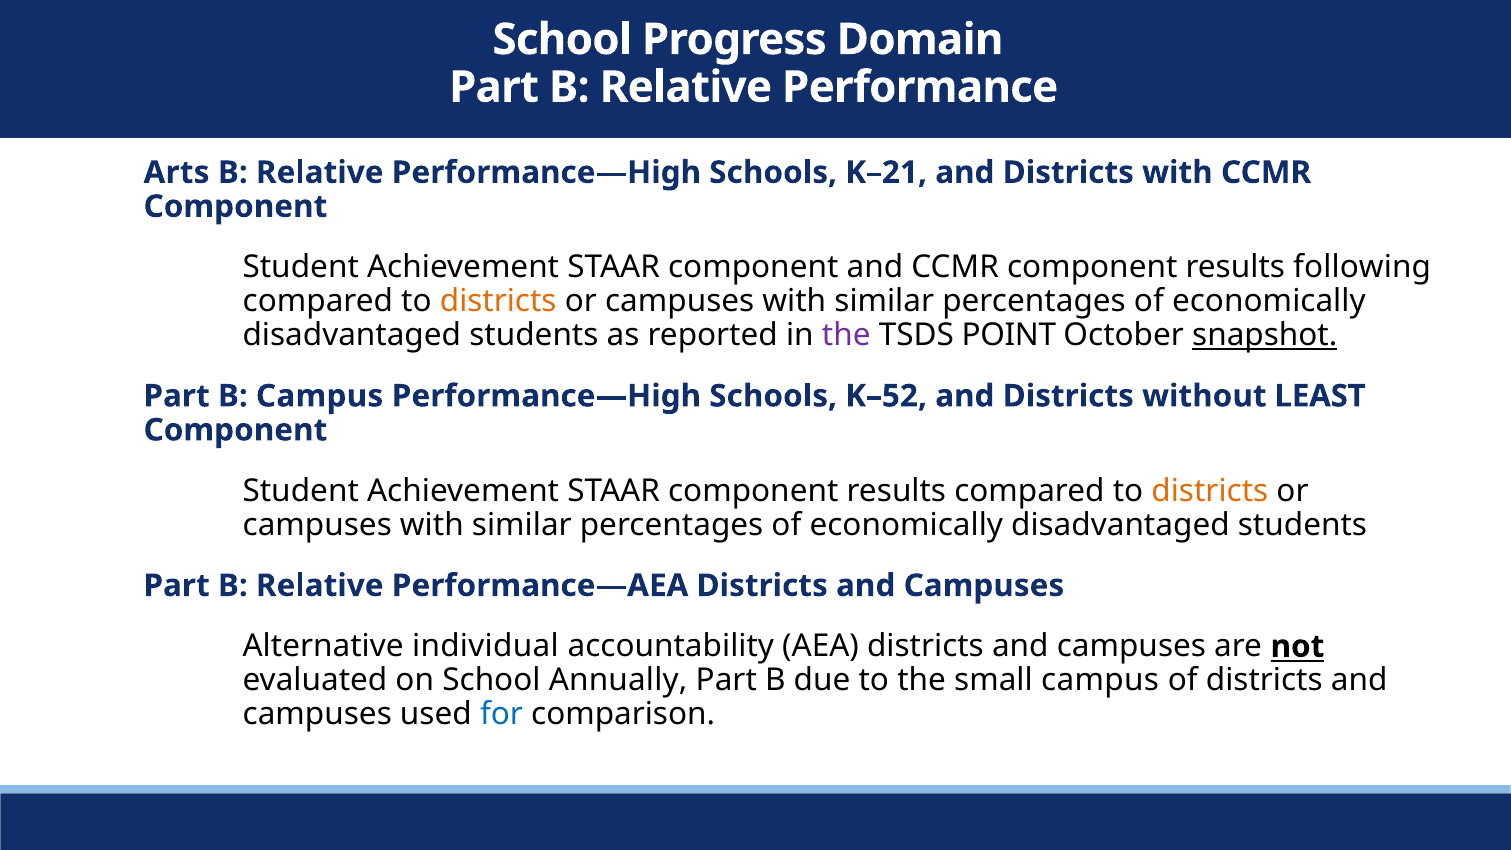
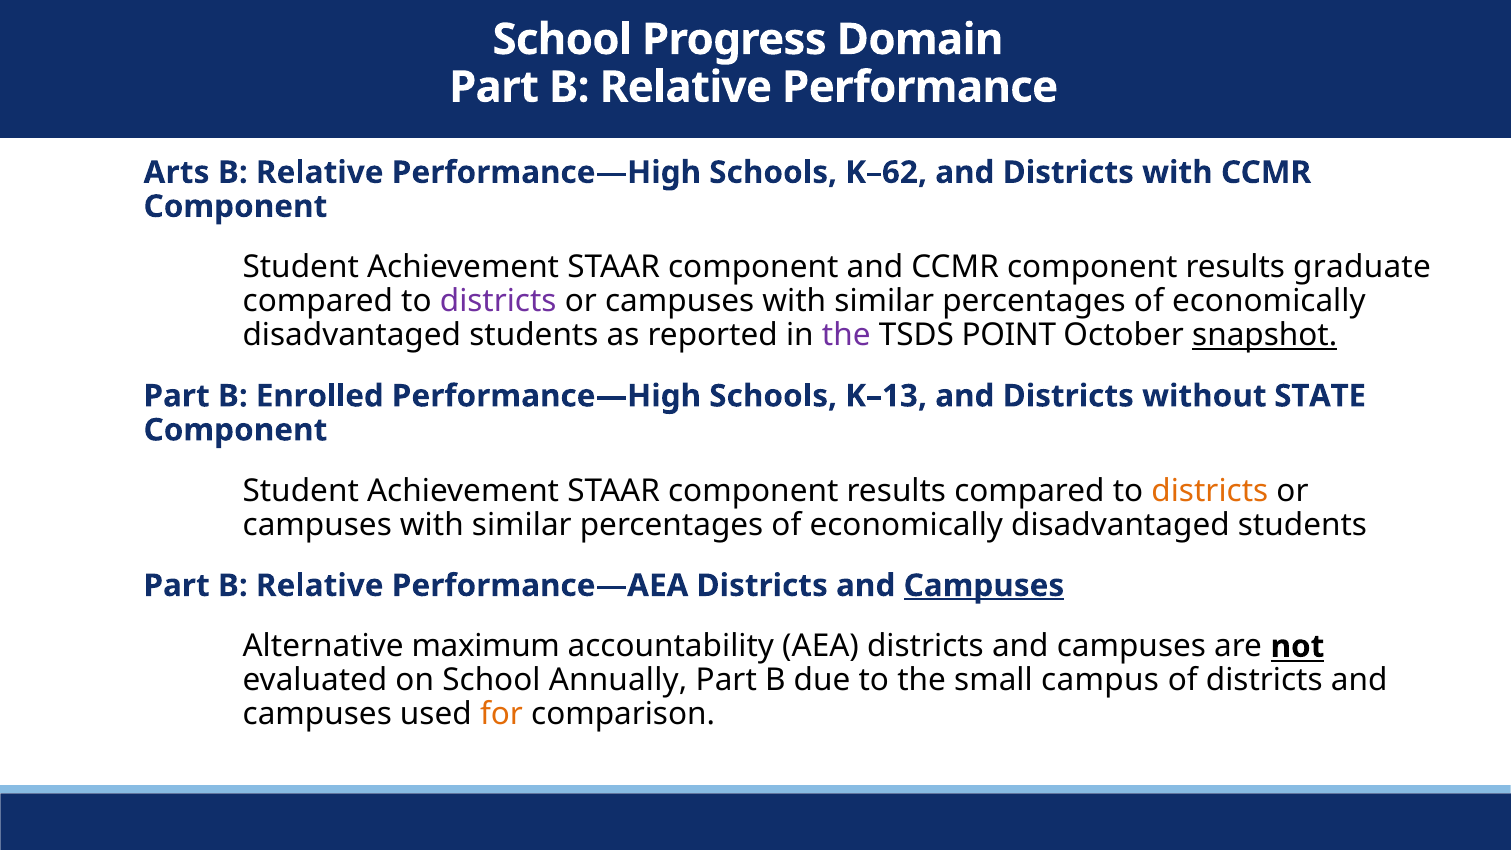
K–21: K–21 -> K–62 (886, 173)
following: following -> graduate (1362, 267)
districts colour: orange -> purple (498, 301)
B Campus: Campus -> Enrolled (320, 396)
K–52: K–52 -> K–13 (886, 396)
LEAST: LEAST -> STATE (1320, 396)
Campuses underline: none -> present (984, 586)
individual: individual -> maximum (486, 646)
for colour: blue -> orange (501, 714)
